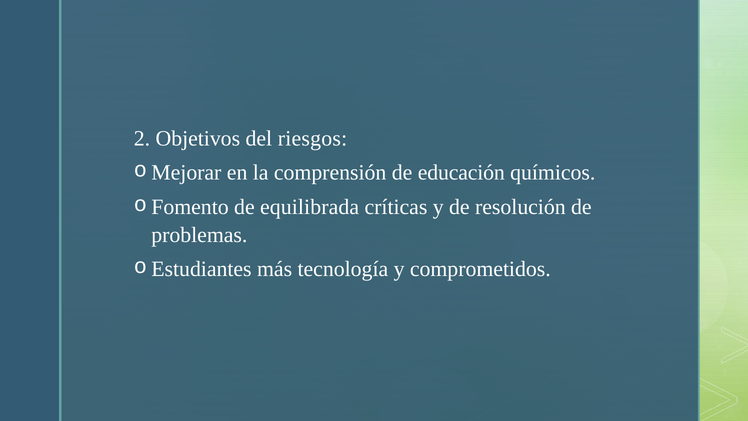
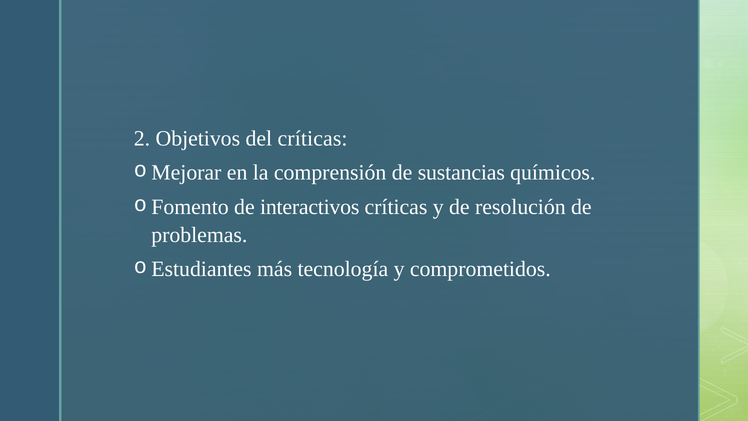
del riesgos: riesgos -> críticas (313, 138)
educación: educación -> sustancias (461, 173)
equilibrada: equilibrada -> interactivos (310, 207)
